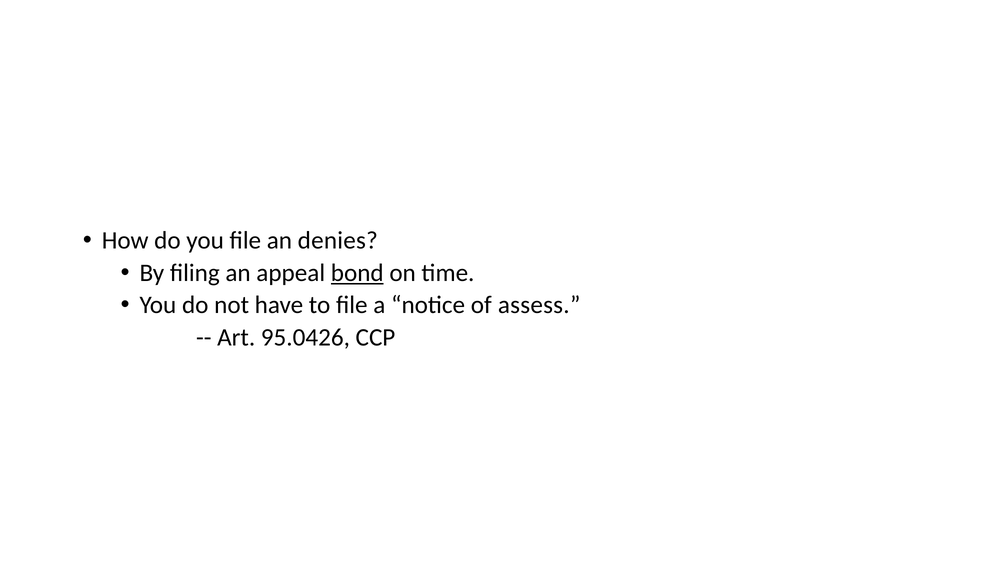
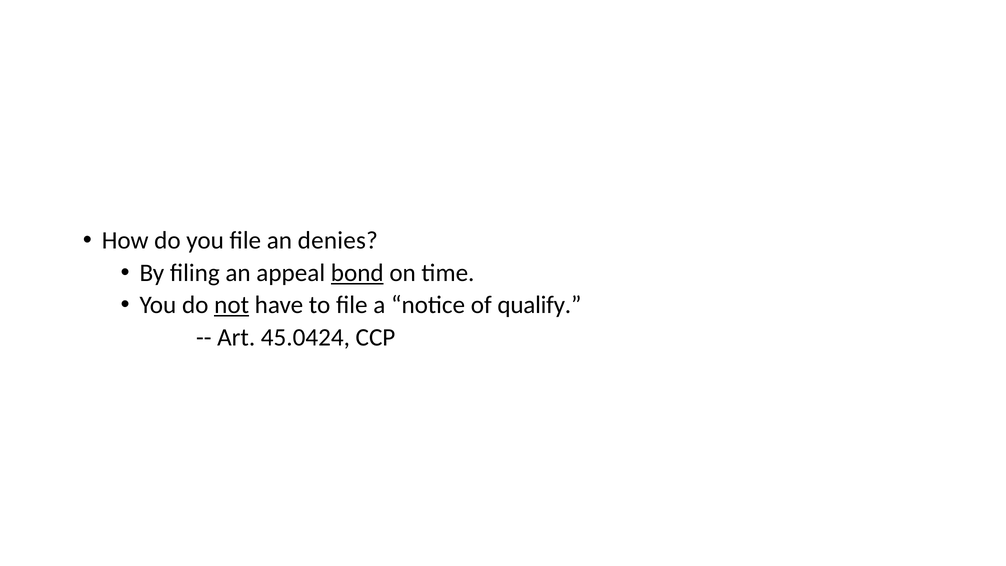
not underline: none -> present (232, 305)
assess: assess -> qualify (539, 305)
95.0426: 95.0426 -> 45.0424 (305, 337)
